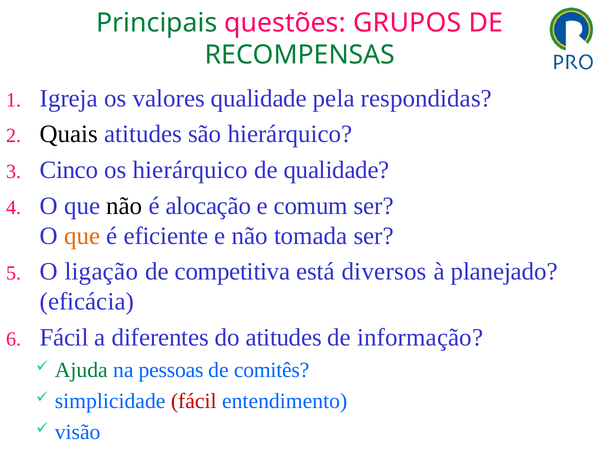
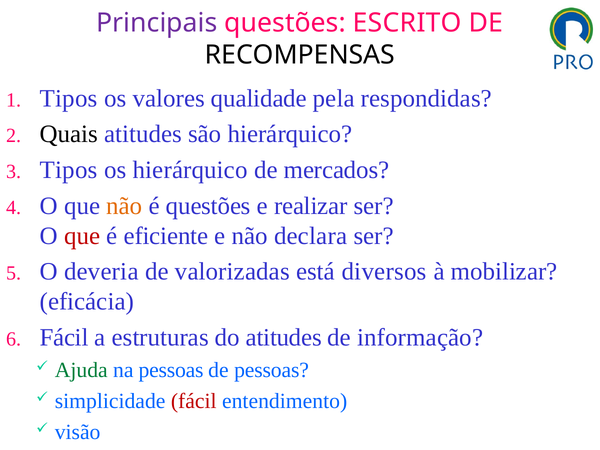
Principais colour: green -> purple (157, 23)
GRUPOS: GRUPOS -> ESCRITO (407, 23)
RECOMPENSAS colour: green -> black (300, 55)
Igreja: Igreja -> Tipos (69, 98)
Cinco: Cinco -> Tipos (69, 170)
de qualidade: qualidade -> mercados (337, 170)
não colour: black -> orange (124, 206)
é alocação: alocação -> questões (208, 206)
comum: comum -> realizar (311, 206)
que colour: orange -> red (82, 236)
tomada: tomada -> declara (311, 236)
ligação: ligação -> deveria (101, 272)
competitiva: competitiva -> valorizadas (232, 272)
planejado: planejado -> mobilizar (504, 272)
diferentes: diferentes -> estruturas (160, 337)
de comitês: comitês -> pessoas (272, 370)
